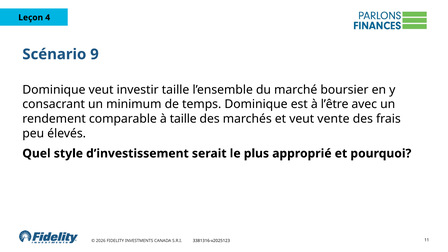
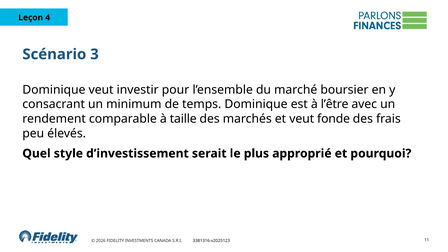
9: 9 -> 3 (94, 54)
investir taille: taille -> pour (176, 90)
vente: vente -> fonde (334, 119)
